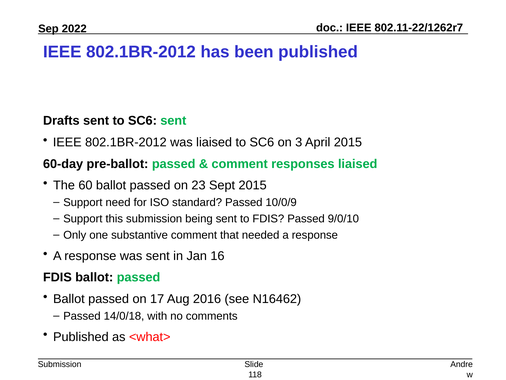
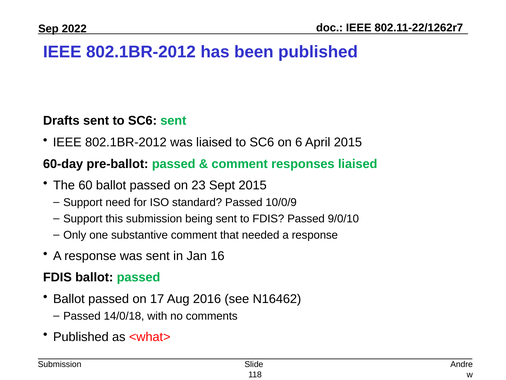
3: 3 -> 6 (299, 142)
